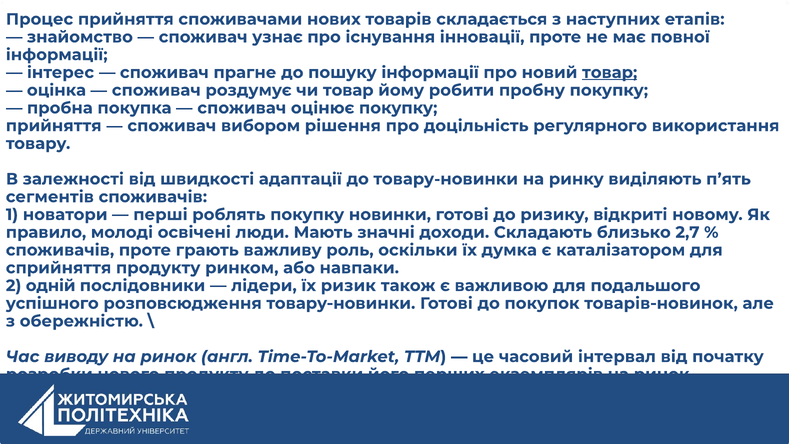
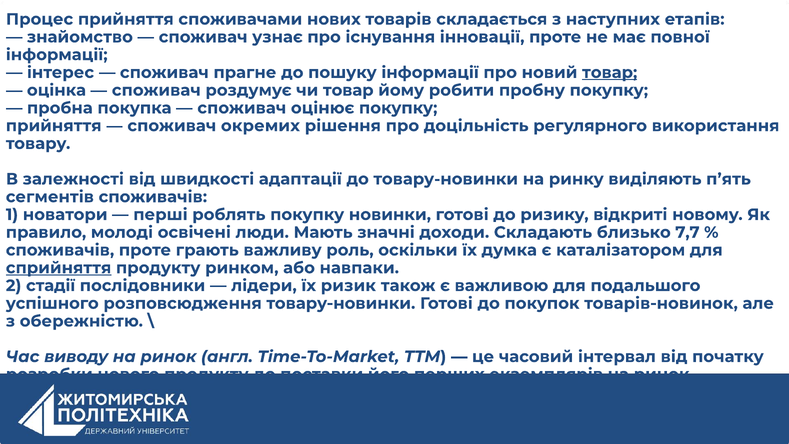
вибором: вибором -> окремих (260, 126)
2,7: 2,7 -> 7,7 (687, 232)
сприйняття underline: none -> present (59, 268)
одній: одній -> стадії (51, 286)
